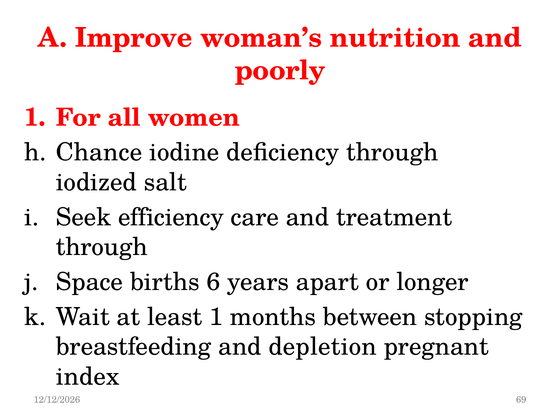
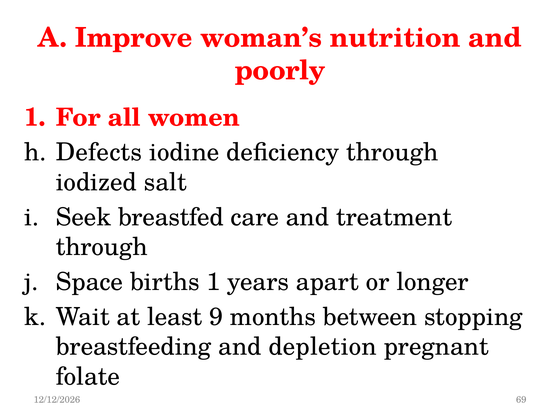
Chance: Chance -> Defects (99, 152)
efficiency: efficiency -> breastfed (171, 217)
births 6: 6 -> 1 (213, 282)
least 1: 1 -> 9 (216, 317)
index: index -> folate (88, 377)
